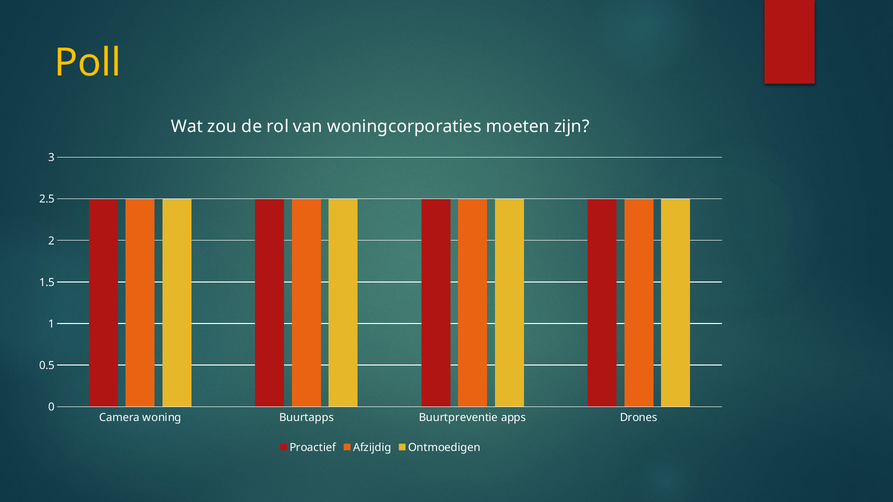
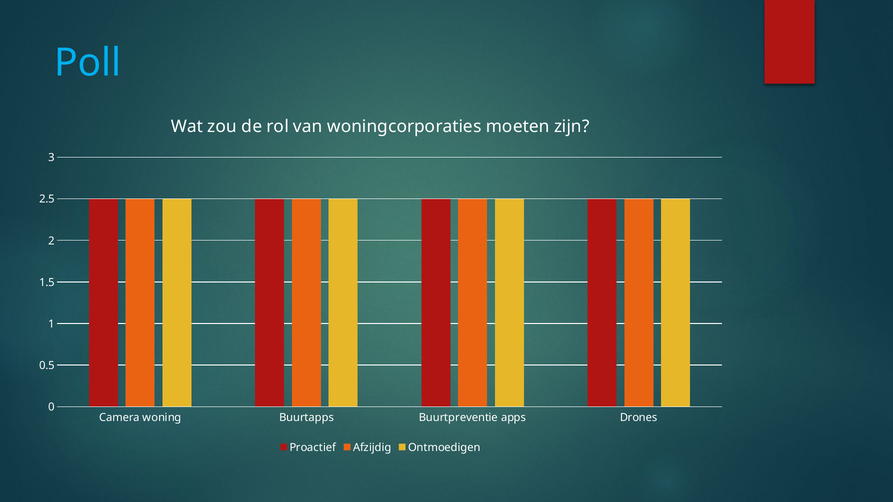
Poll colour: yellow -> light blue (88, 63)
